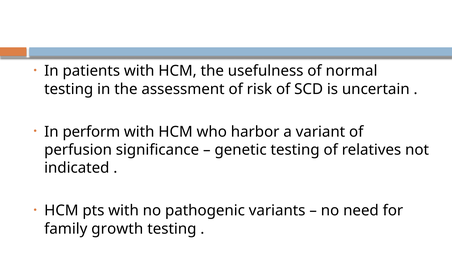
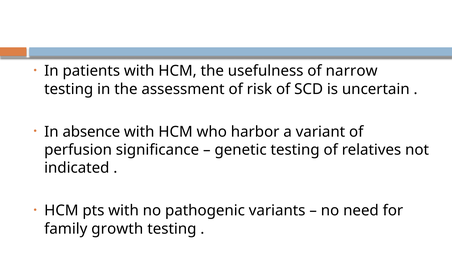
normal: normal -> narrow (352, 71)
perform: perform -> absence (91, 132)
